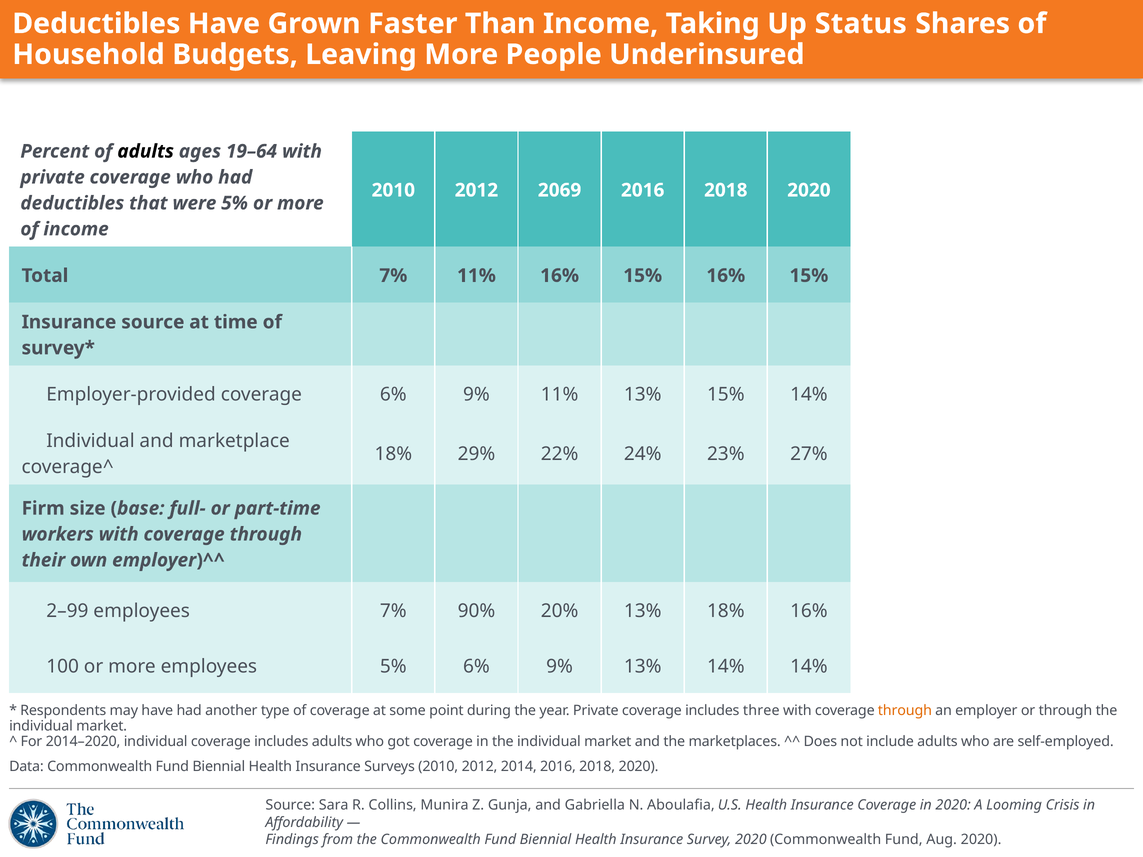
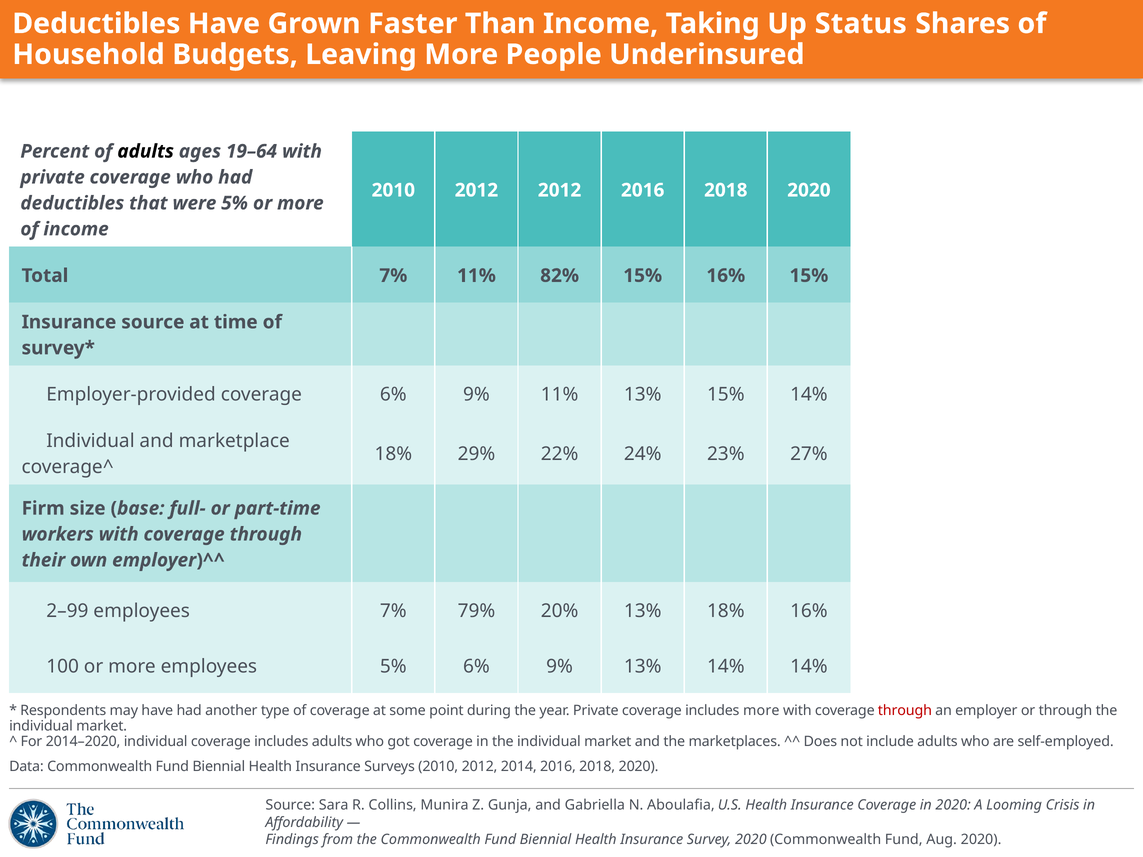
2012 2069: 2069 -> 2012 (560, 190)
11% 16%: 16% -> 82% (560, 276)
90%: 90% -> 79% (476, 611)
includes three: three -> more (761, 711)
through colour: orange -> red (905, 711)
